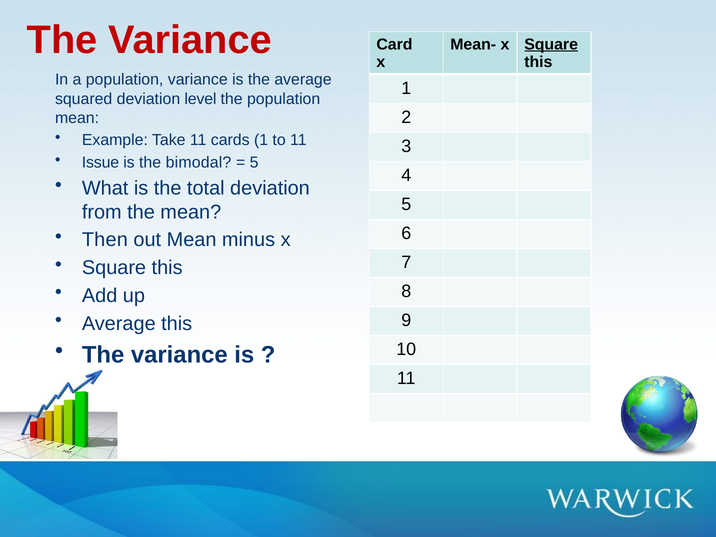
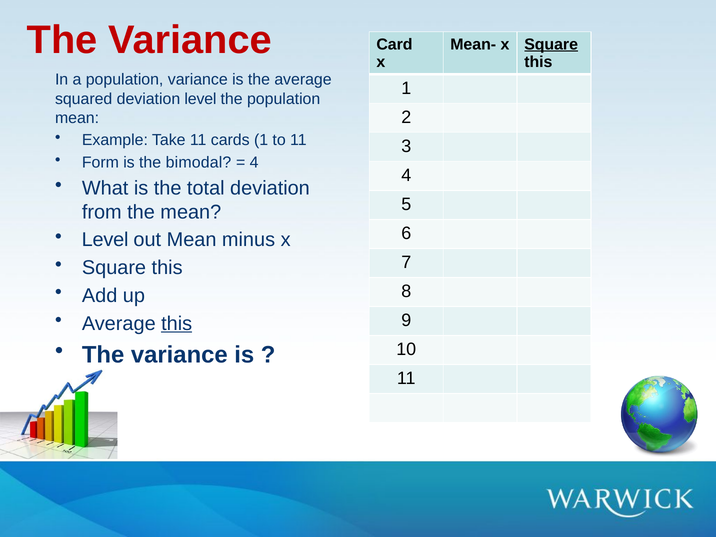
Issue: Issue -> Form (100, 162)
5: 5 -> 4 (254, 162)
Then: Then -> Level (105, 240)
this underline: none -> present (177, 323)
